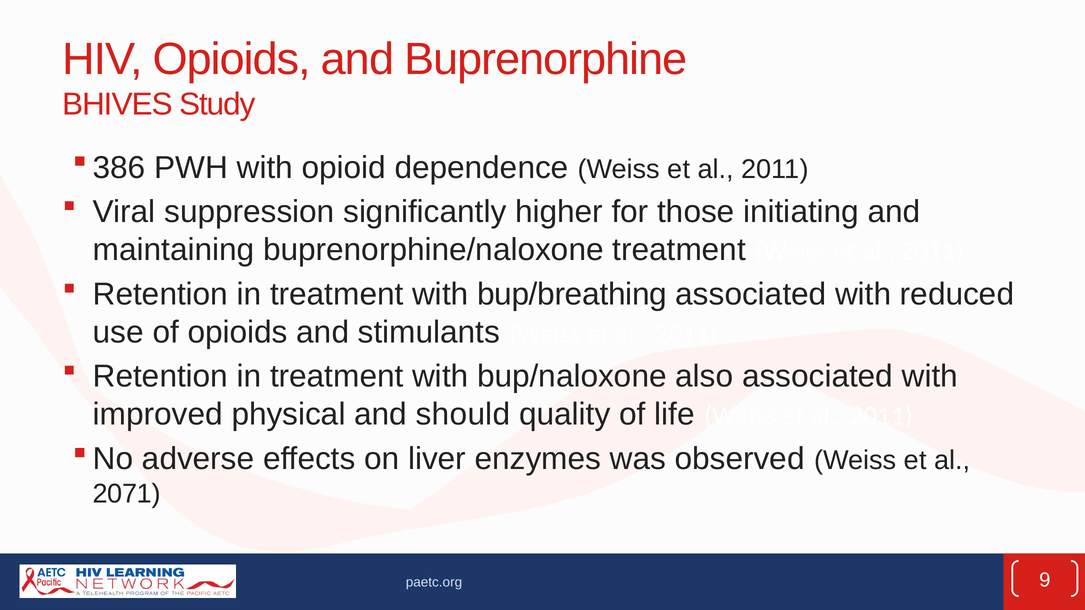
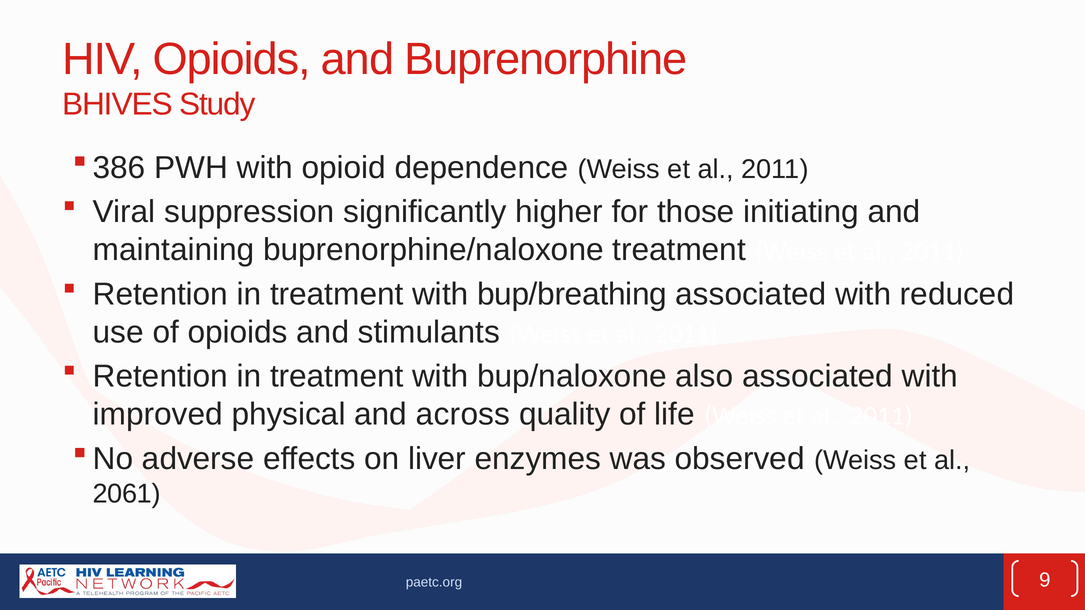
should: should -> across (463, 415)
2071: 2071 -> 2061 (127, 494)
